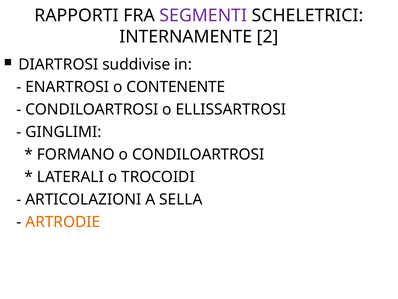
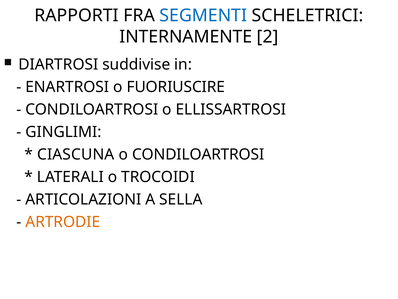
SEGMENTI colour: purple -> blue (203, 15)
CONTENENTE: CONTENENTE -> FUORIUSCIRE (176, 87)
FORMANO: FORMANO -> CIASCUNA (76, 154)
